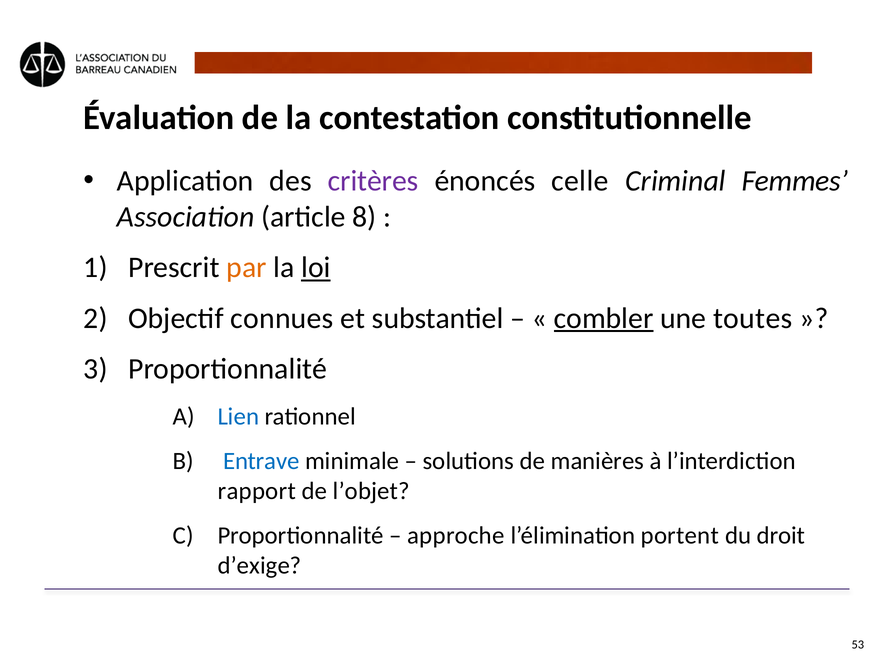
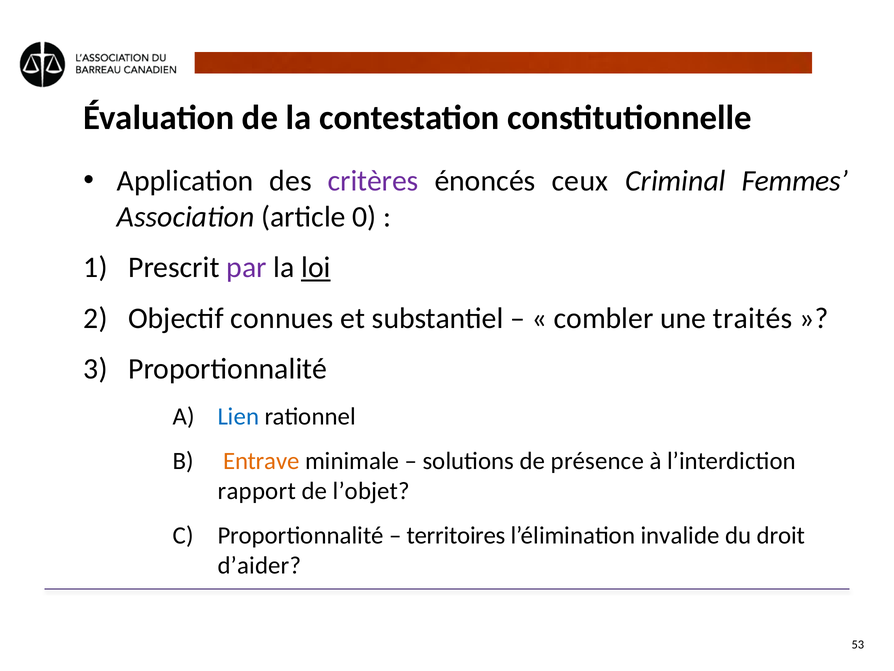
celle: celle -> ceux (580, 181)
8: 8 -> 0 (364, 217)
par colour: orange -> purple (247, 267)
combler underline: present -> none (604, 318)
toutes: toutes -> traités (753, 318)
Entrave colour: blue -> orange (261, 461)
manières: manières -> présence (597, 461)
approche: approche -> territoires (456, 535)
portent: portent -> invalide (680, 535)
d’exige: d’exige -> d’aider (259, 565)
